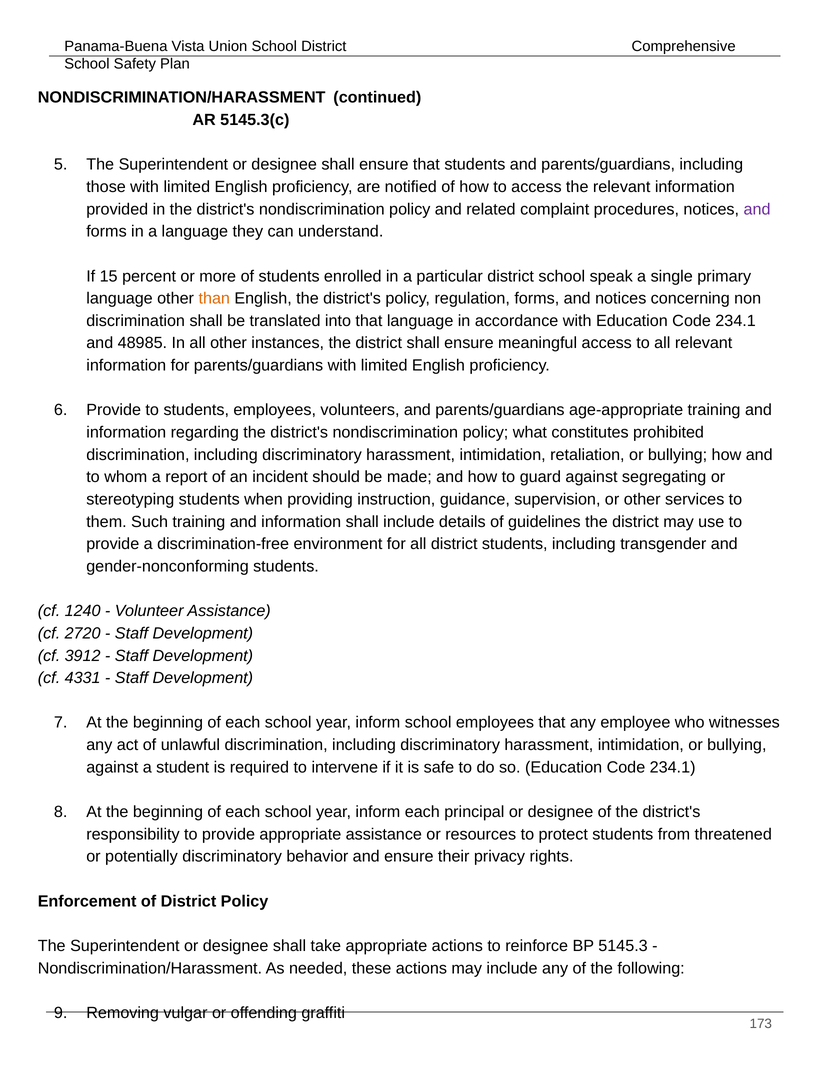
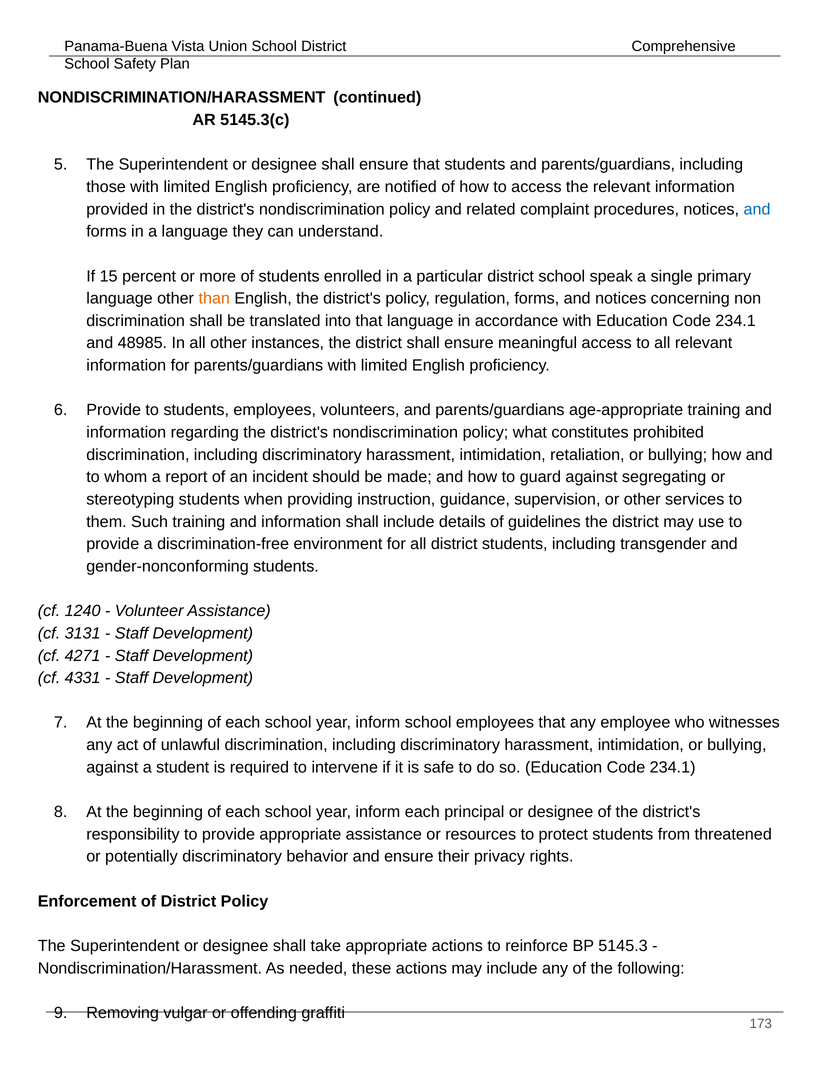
and colour: purple -> blue (757, 209)
2720: 2720 -> 3131 (83, 633)
3912: 3912 -> 4271 (83, 655)
